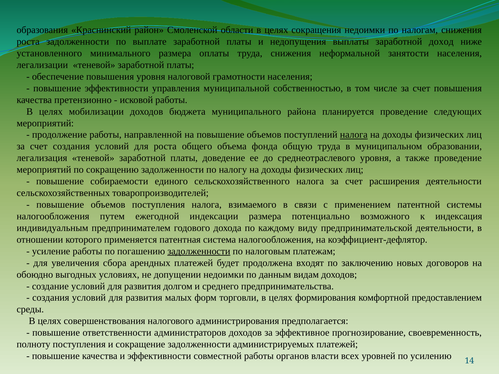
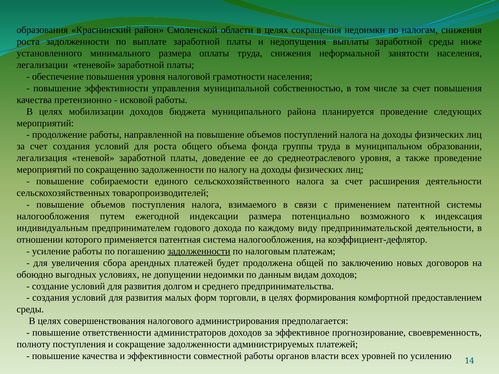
заработной доход: доход -> среды (441, 42)
налога underline: present -> none (354, 135)
общую: общую -> группы (298, 147)
входят: входят -> общей (310, 263)
